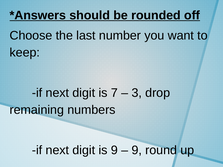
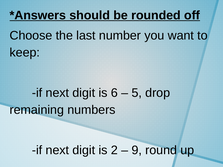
7: 7 -> 6 (114, 93)
3: 3 -> 5 (137, 93)
is 9: 9 -> 2 (114, 150)
